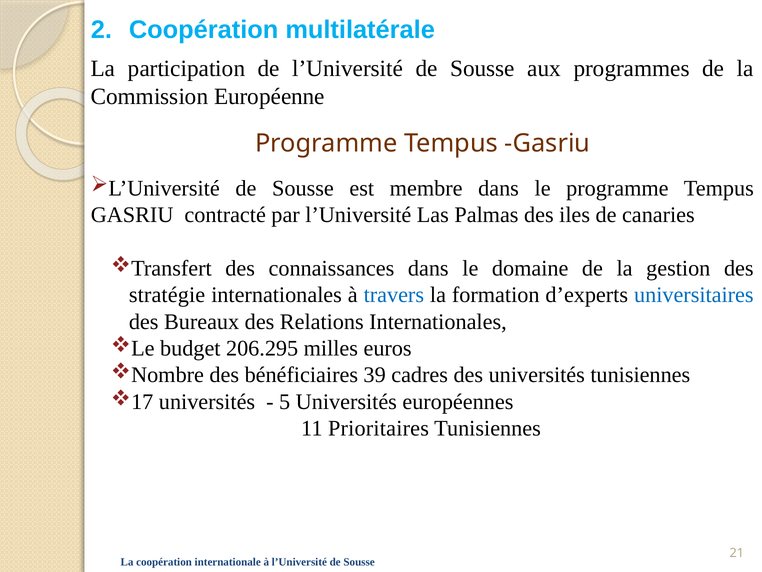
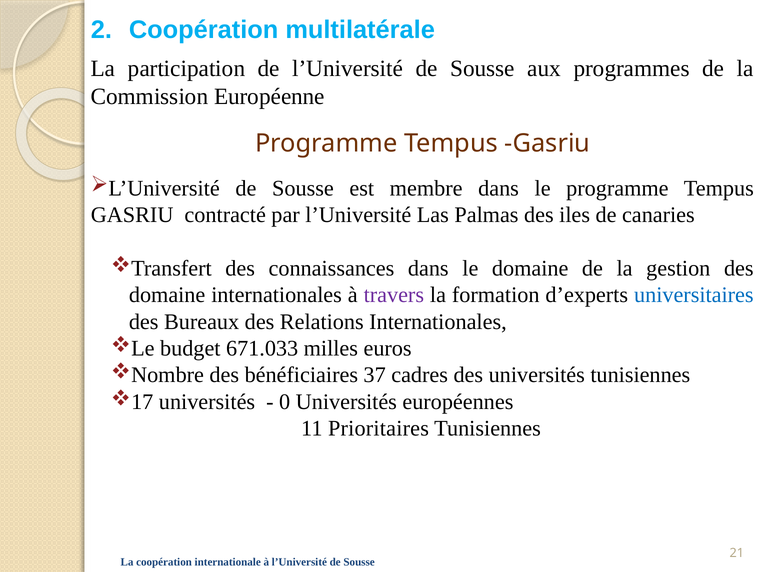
stratégie: stratégie -> domaine (167, 295)
travers colour: blue -> purple (394, 295)
206.295: 206.295 -> 671.033 (262, 348)
39: 39 -> 37 (375, 375)
5: 5 -> 0 (285, 401)
